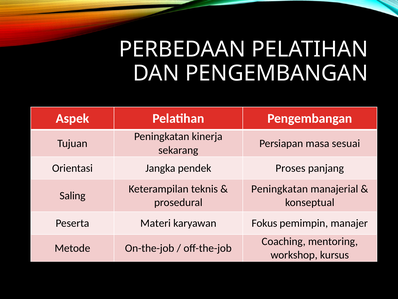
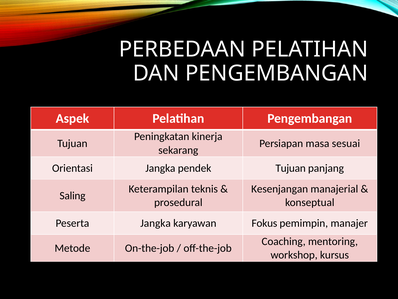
pendek Proses: Proses -> Tujuan (291, 168)
Peningkatan: Peningkatan -> Kesenjangan (280, 189)
Peserta Materi: Materi -> Jangka (156, 223)
